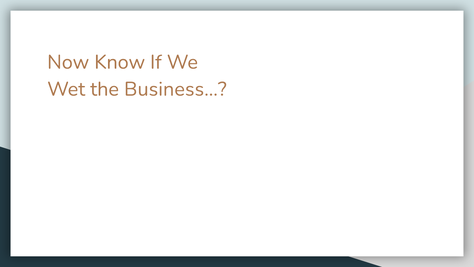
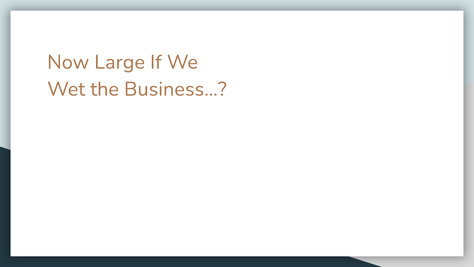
Know: Know -> Large (120, 62)
